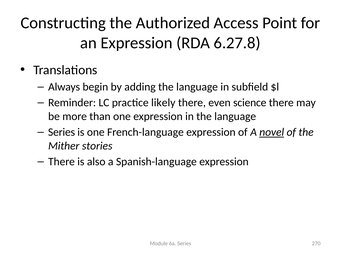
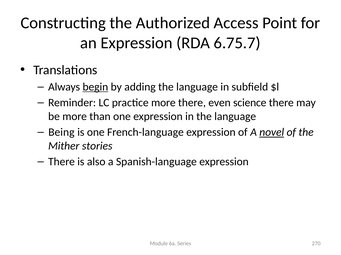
6.27.8: 6.27.8 -> 6.75.7 (237, 43)
begin underline: none -> present (95, 87)
practice likely: likely -> more (163, 103)
Series: Series -> Being (61, 133)
